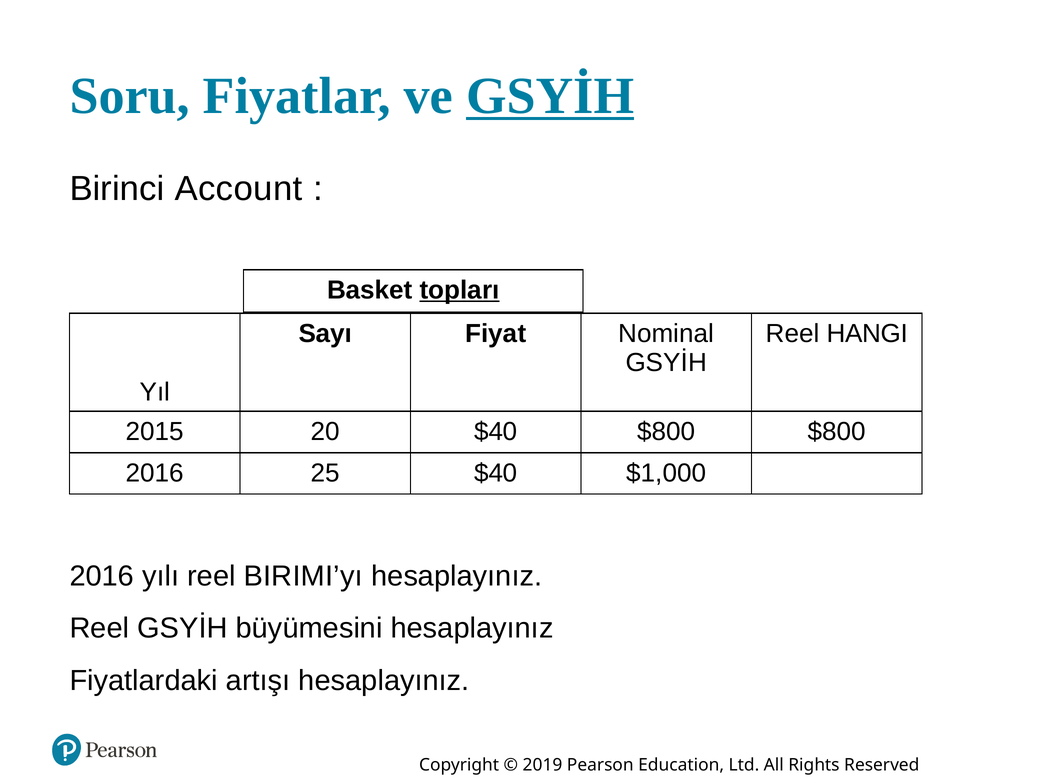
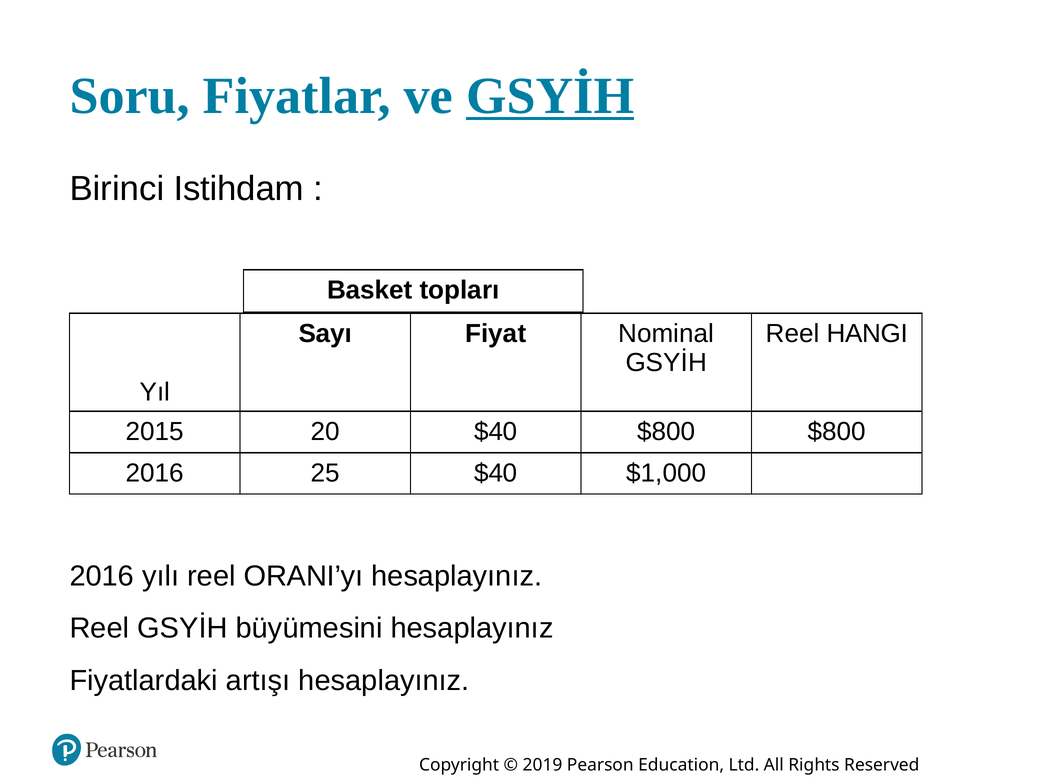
Account: Account -> Istihdam (239, 189)
topları underline: present -> none (460, 290)
BIRIMI’yı: BIRIMI’yı -> ORANI’yı (303, 576)
